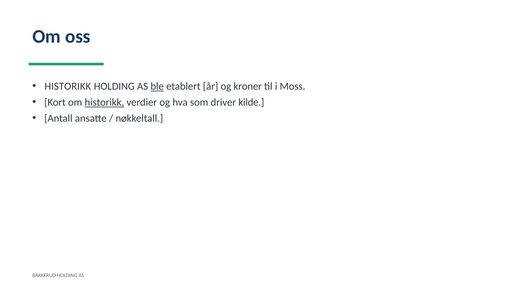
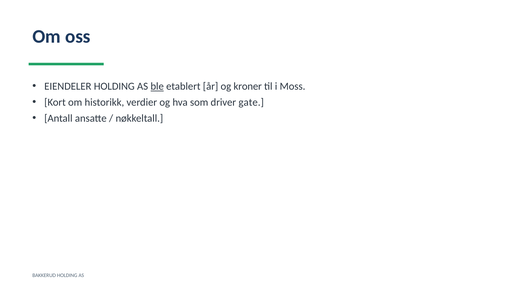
HISTORIKK: HISTORIKK -> EIENDELER (68, 86)
historikk underline: present -> none (104, 102)
kilde: kilde -> gate (251, 102)
